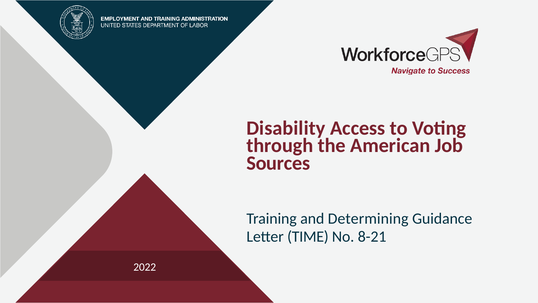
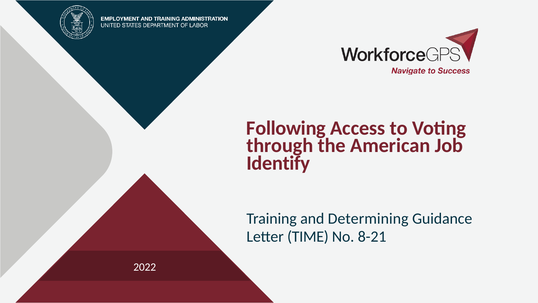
Disability: Disability -> Following (286, 128)
Sources: Sources -> Identify (278, 163)
